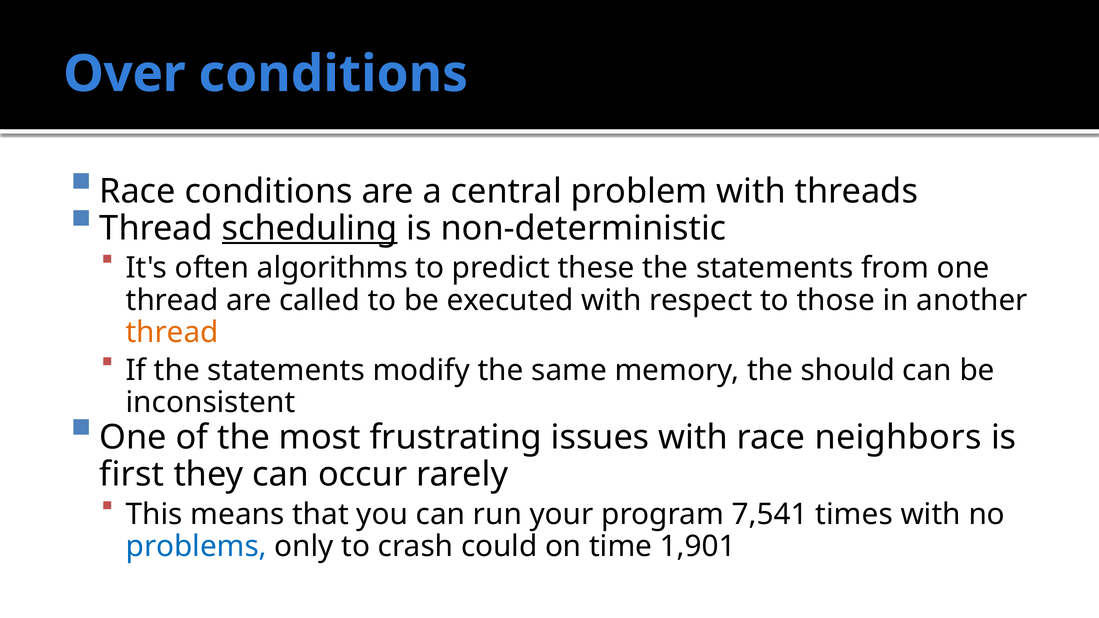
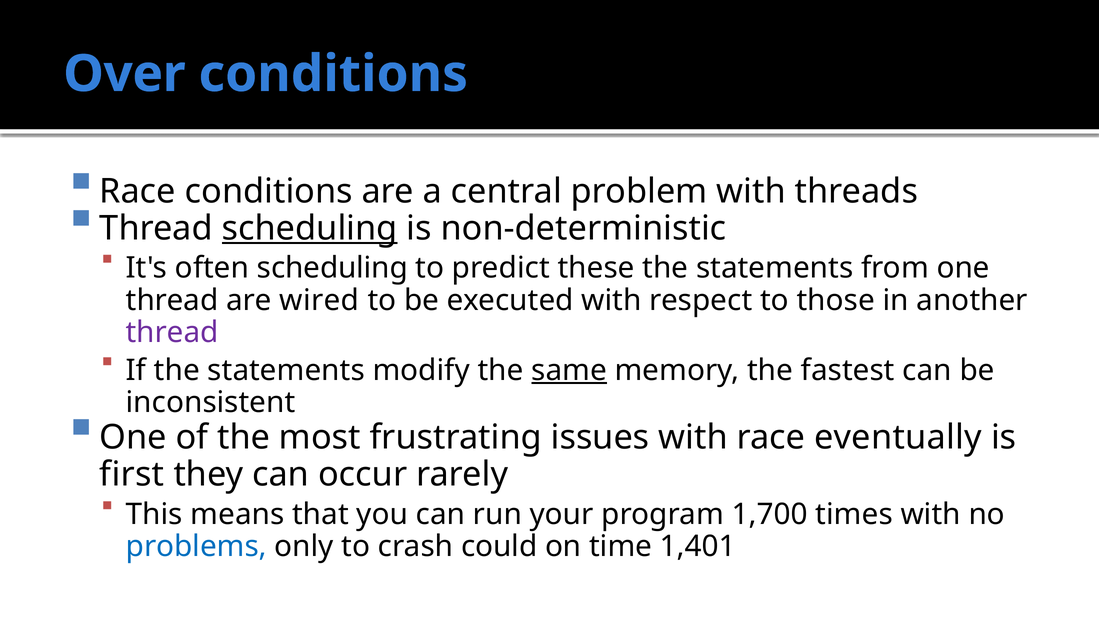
often algorithms: algorithms -> scheduling (332, 268)
called: called -> wired (319, 300)
thread colour: orange -> purple (172, 332)
same underline: none -> present (569, 370)
should: should -> fastest (848, 370)
neighbors: neighbors -> eventually (898, 438)
7,541: 7,541 -> 1,700 (770, 515)
1,901: 1,901 -> 1,401 (698, 547)
